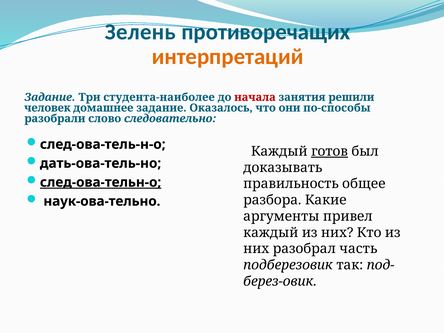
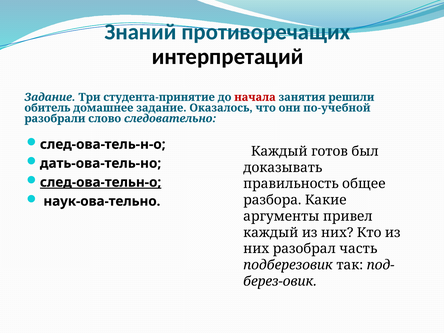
Зелень: Зелень -> Знаний (141, 32)
интерпретаций colour: orange -> black (228, 57)
студента-наиболее: студента-наиболее -> студента-принятие (159, 97)
человек: человек -> обитель (47, 108)
по-способы: по-способы -> по-учебной (337, 108)
готов underline: present -> none (330, 151)
